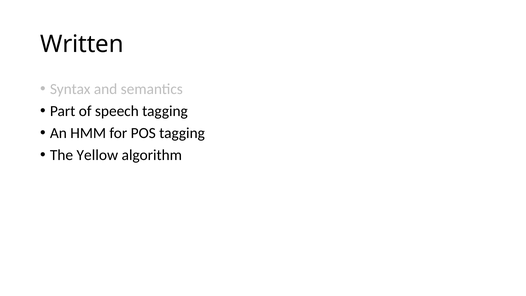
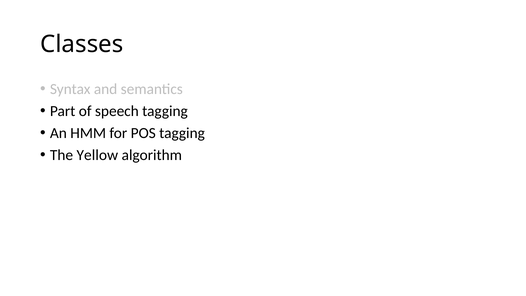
Written: Written -> Classes (82, 44)
